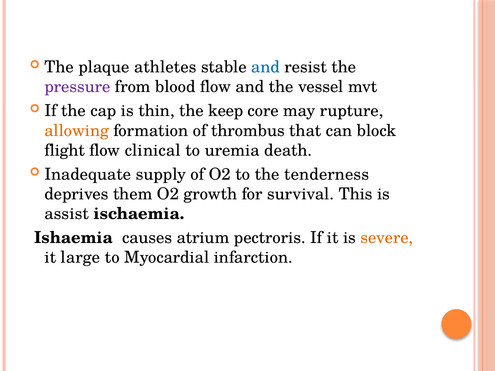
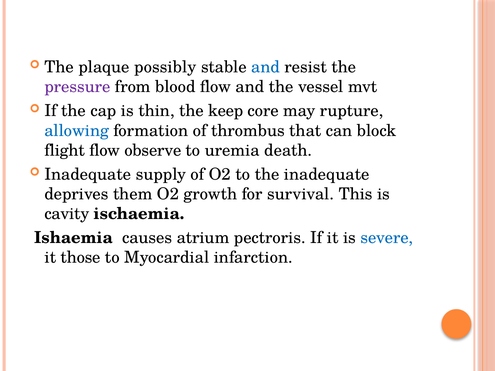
athletes: athletes -> possibly (165, 67)
allowing colour: orange -> blue (77, 131)
clinical: clinical -> observe (153, 150)
the tenderness: tenderness -> inadequate (327, 174)
assist: assist -> cavity (67, 214)
severe colour: orange -> blue (387, 238)
large: large -> those (81, 258)
